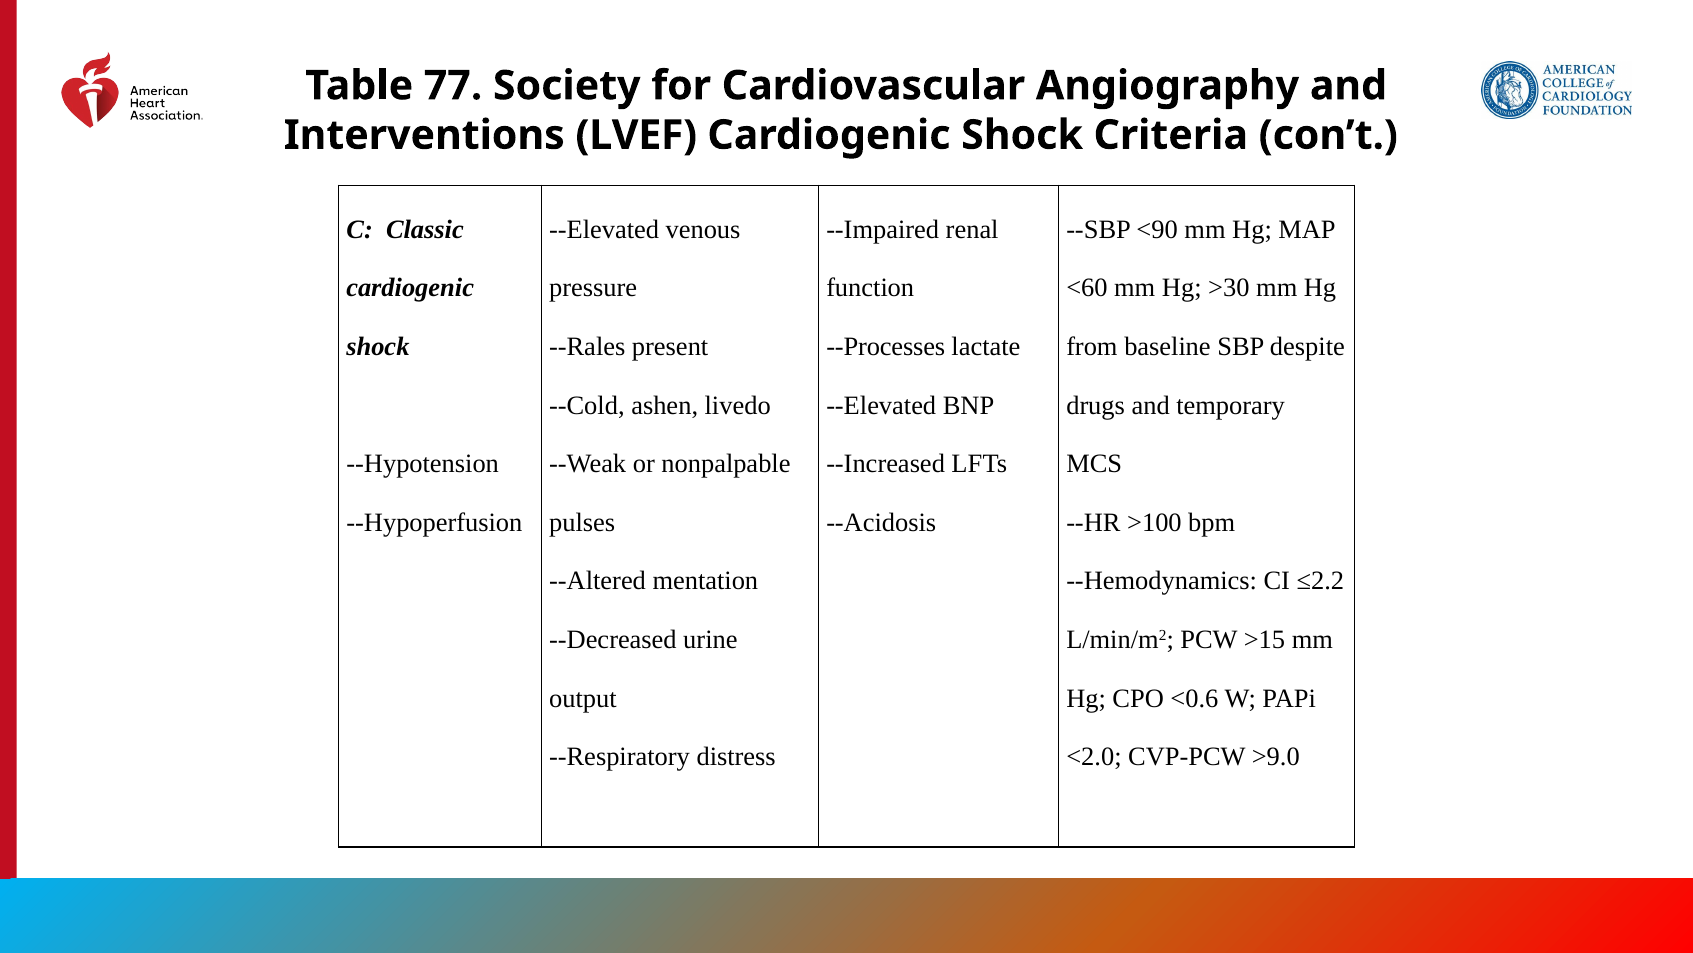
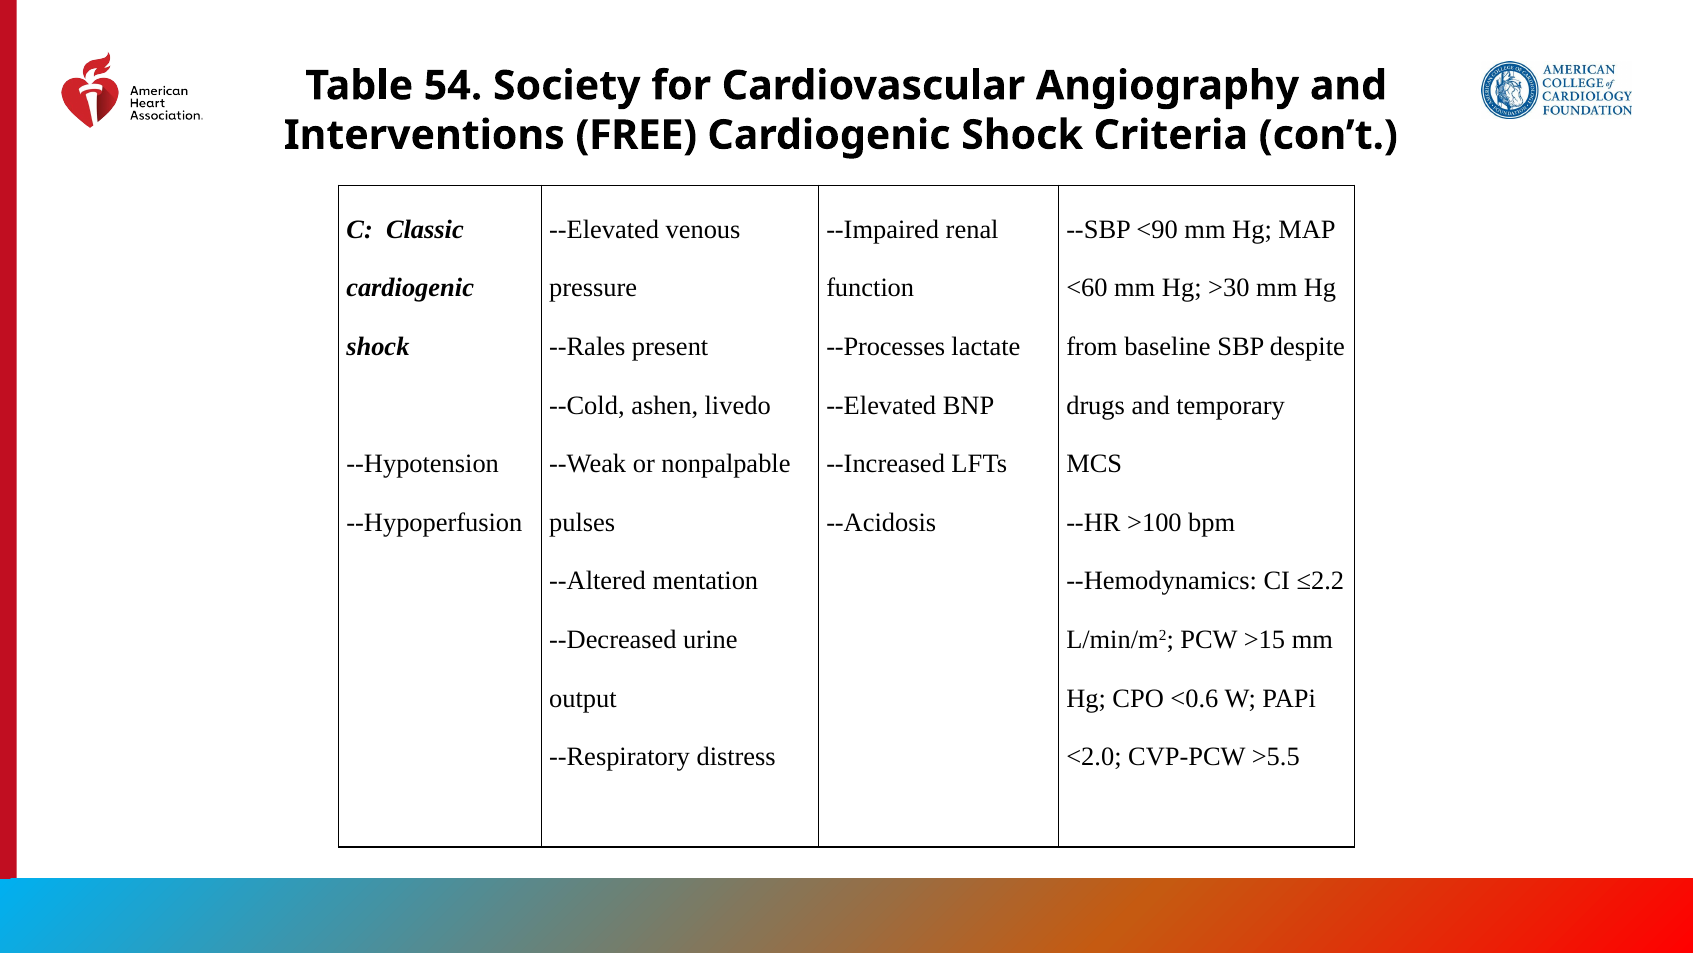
77: 77 -> 54 (453, 86)
LVEF: LVEF -> FREE (636, 135)
>9.0: >9.0 -> >5.5 (1276, 756)
